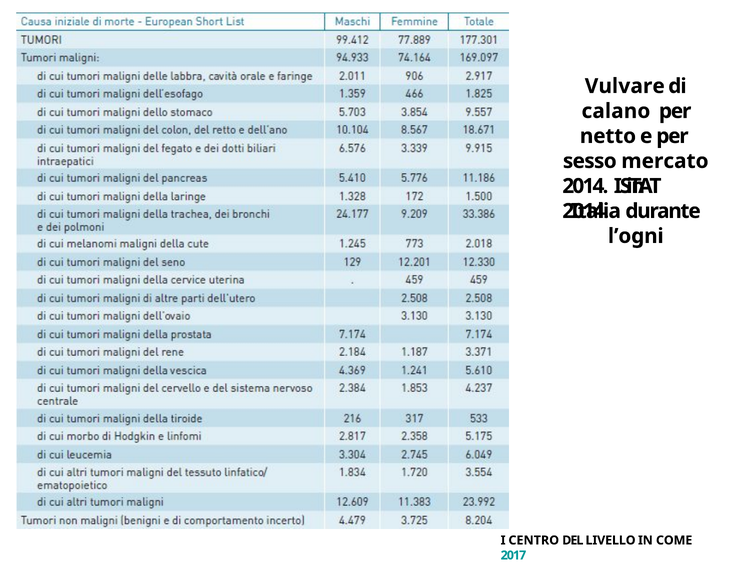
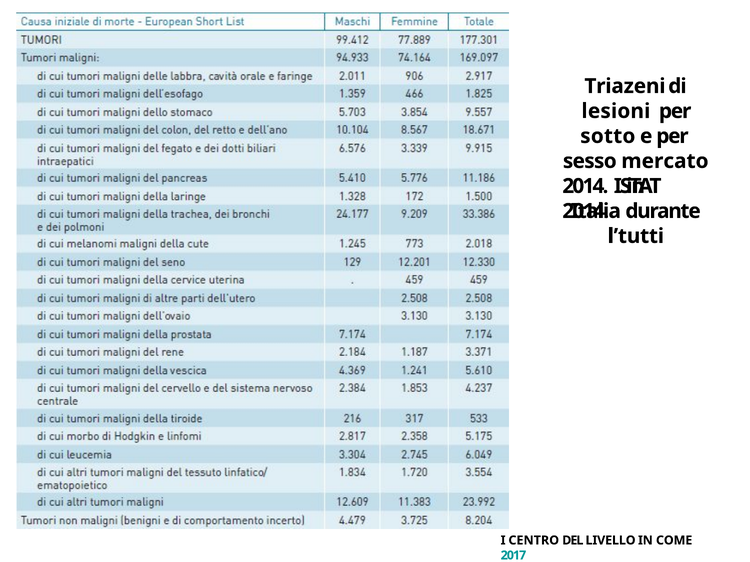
Vulvare: Vulvare -> Triazeni (625, 86)
calano: calano -> lesioni (616, 111)
netto: netto -> sotto (608, 136)
l’ogni: l’ogni -> l’tutti (636, 236)
